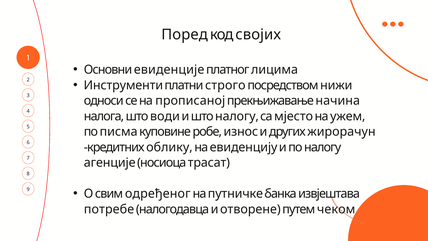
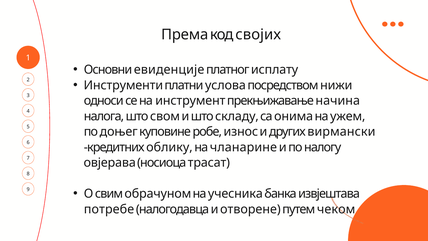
Поред: Поред -> Према (185, 35)
лицима: лицима -> исплату (275, 70)
строго: строго -> услова (225, 85)
прописаној: прописаној -> инструмент (190, 101)
води: води -> свом (165, 116)
што налогу: налогу -> складу (237, 116)
мјесто: мјесто -> онима (294, 116)
писма: писма -> доњег (119, 132)
жирорачун: жирорачун -> вирмански (341, 132)
евиденцију: евиденцију -> чланарине (243, 147)
агенције: агенције -> овјерава (110, 163)
одређеног: одређеног -> обрачуном (158, 194)
путничке: путничке -> учесника (235, 194)
